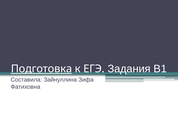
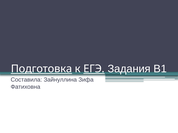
ЕГЭ underline: none -> present (94, 69)
